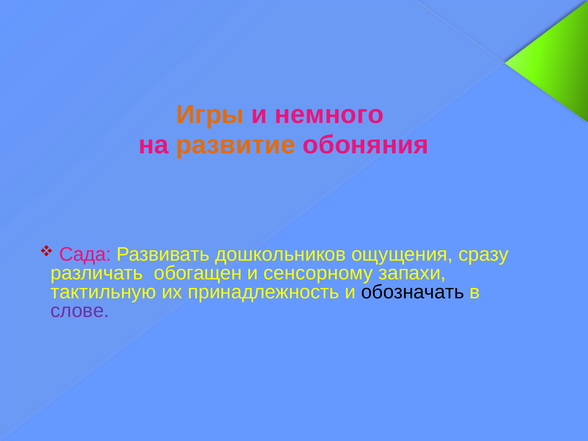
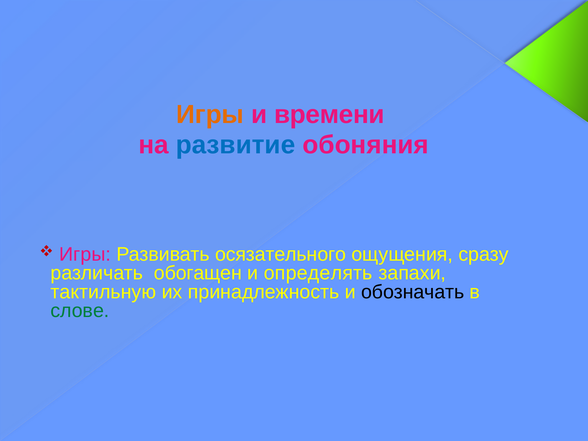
немного: немного -> времени (329, 115)
развитие colour: orange -> blue (236, 145)
Сада: Сада -> Игры (85, 254)
дошкольников: дошкольников -> осязательного (281, 254)
сенсорному: сенсорному -> определять (318, 273)
слове colour: purple -> green (80, 311)
